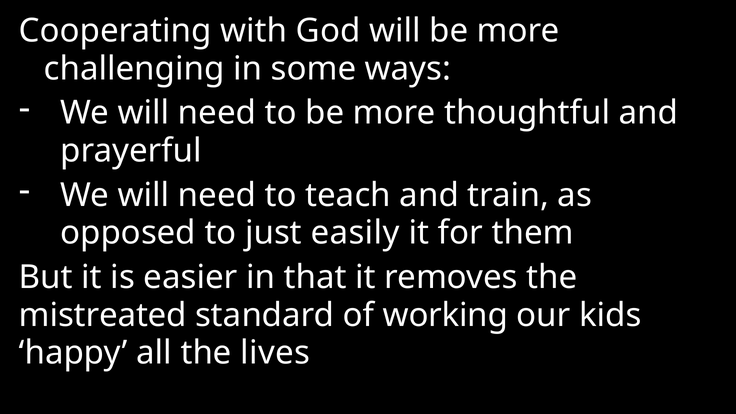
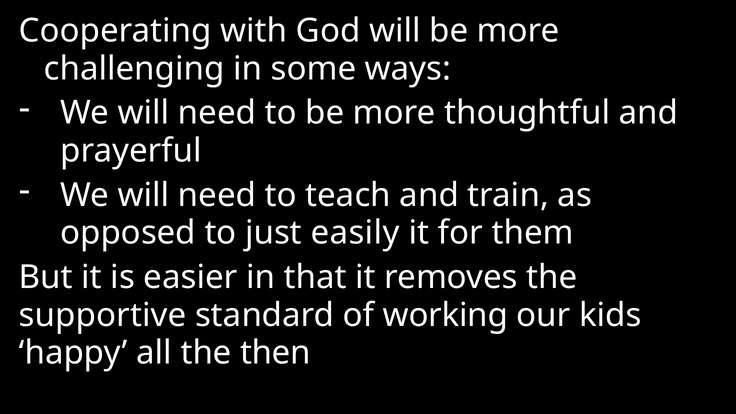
mistreated: mistreated -> supportive (103, 315)
lives: lives -> then (275, 353)
